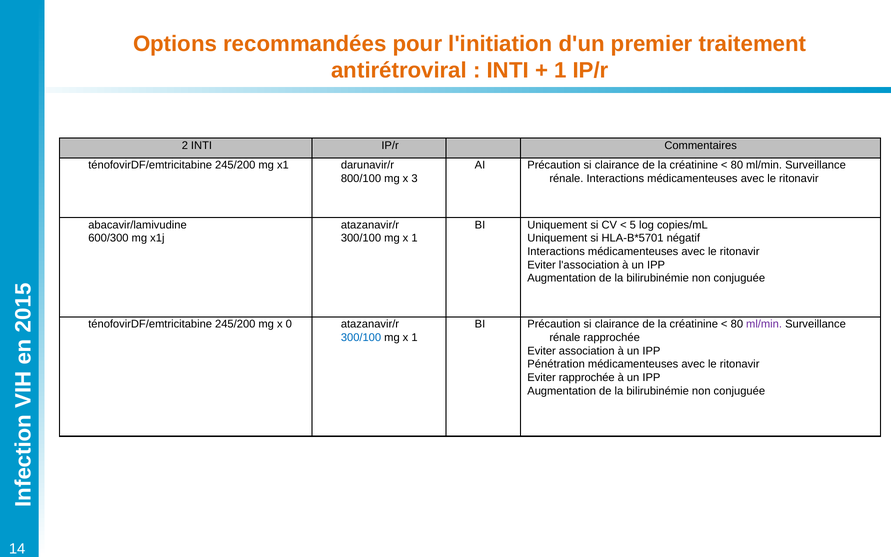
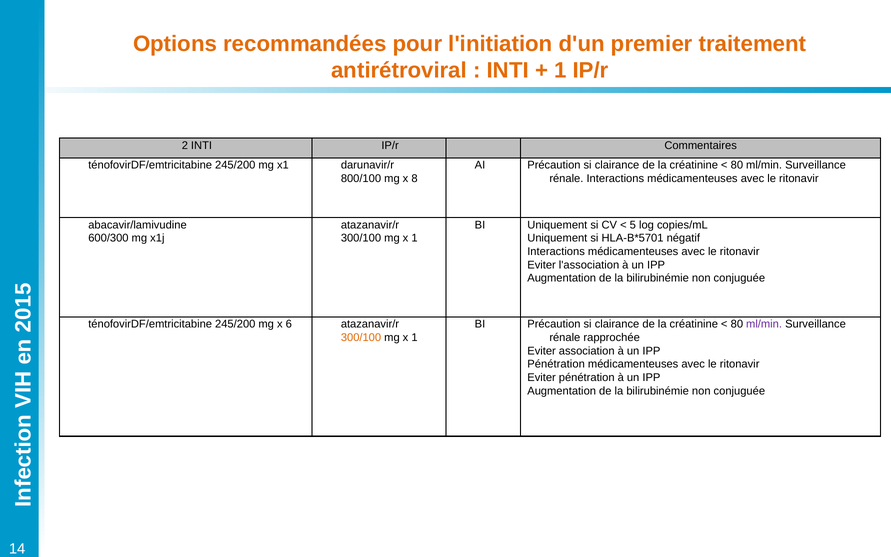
3: 3 -> 8 (415, 179)
x 0: 0 -> 6 (289, 324)
300/100 colour: blue -> orange (361, 338)
Eviter rapprochée: rapprochée -> pénétration (587, 378)
